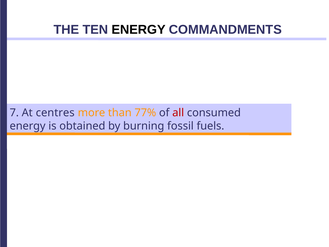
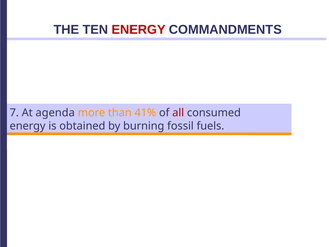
ENERGY colour: black -> red (139, 30)
centres: centres -> agenda (55, 113)
77%: 77% -> 41% (145, 113)
